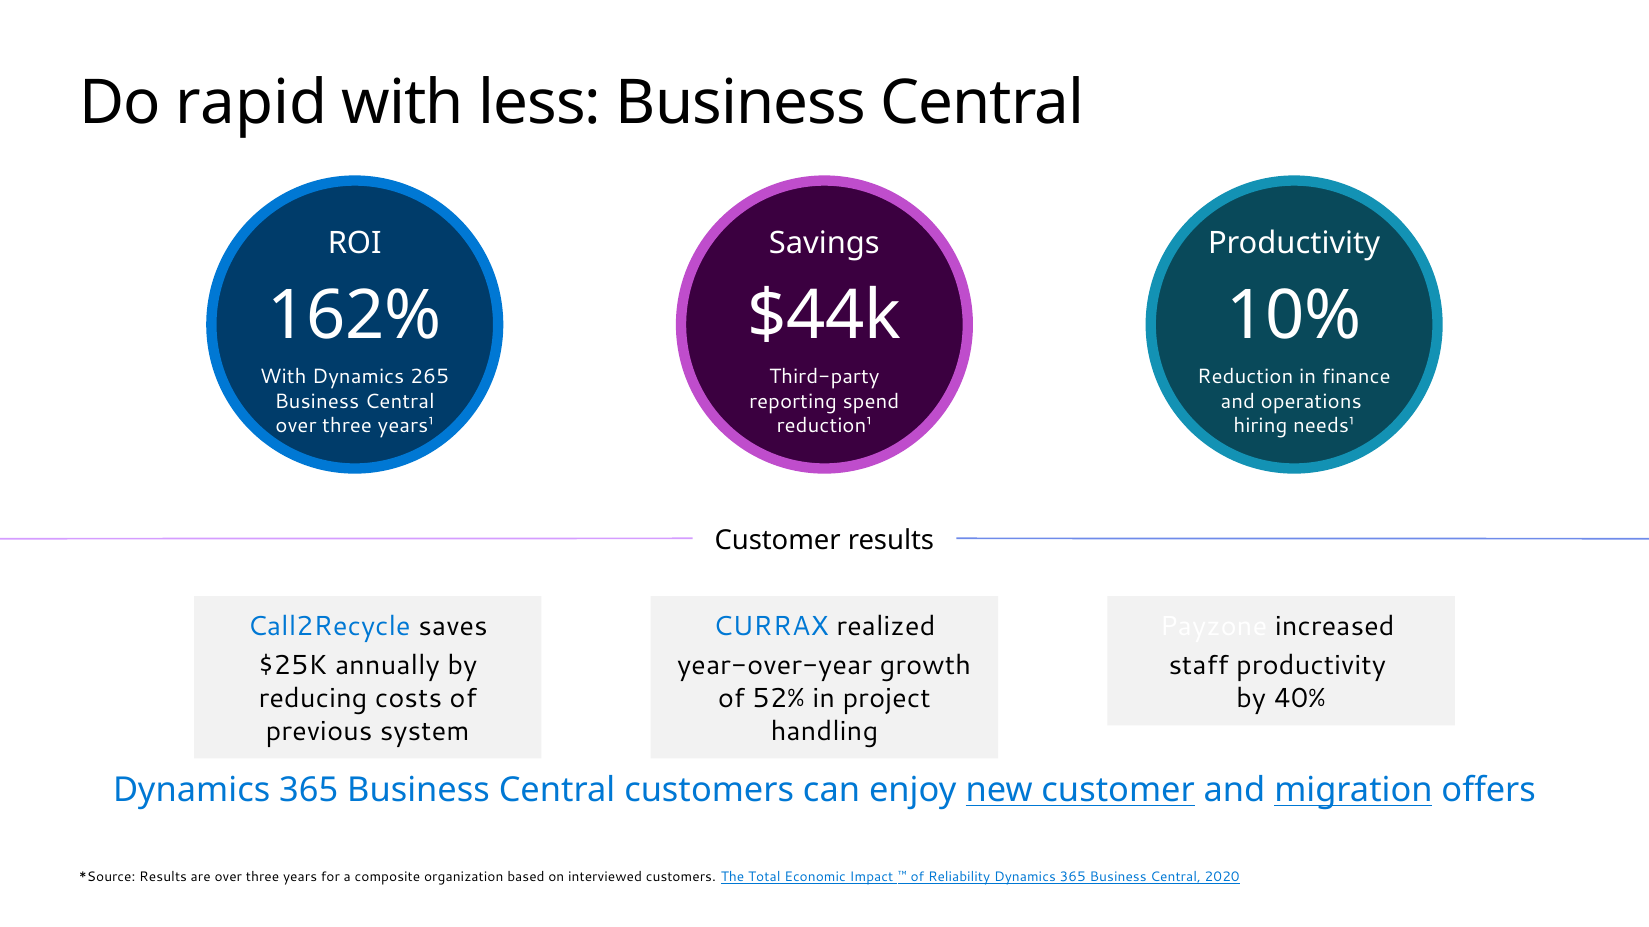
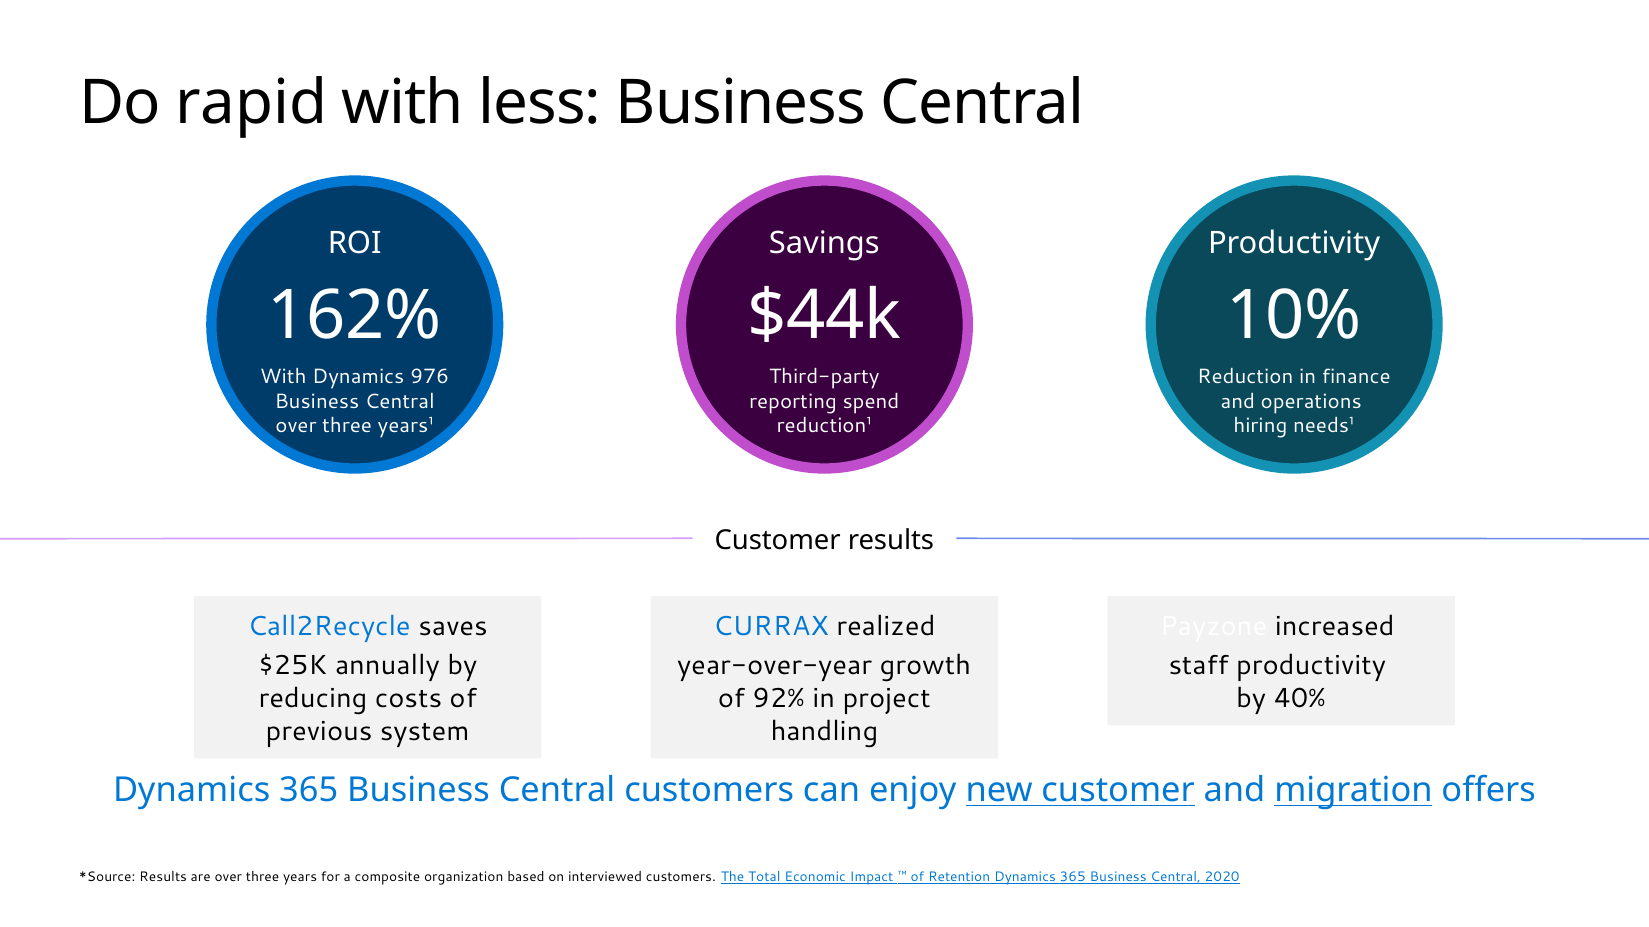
265: 265 -> 976 (430, 377)
52%: 52% -> 92% (779, 699)
Reliability: Reliability -> Retention (959, 877)
